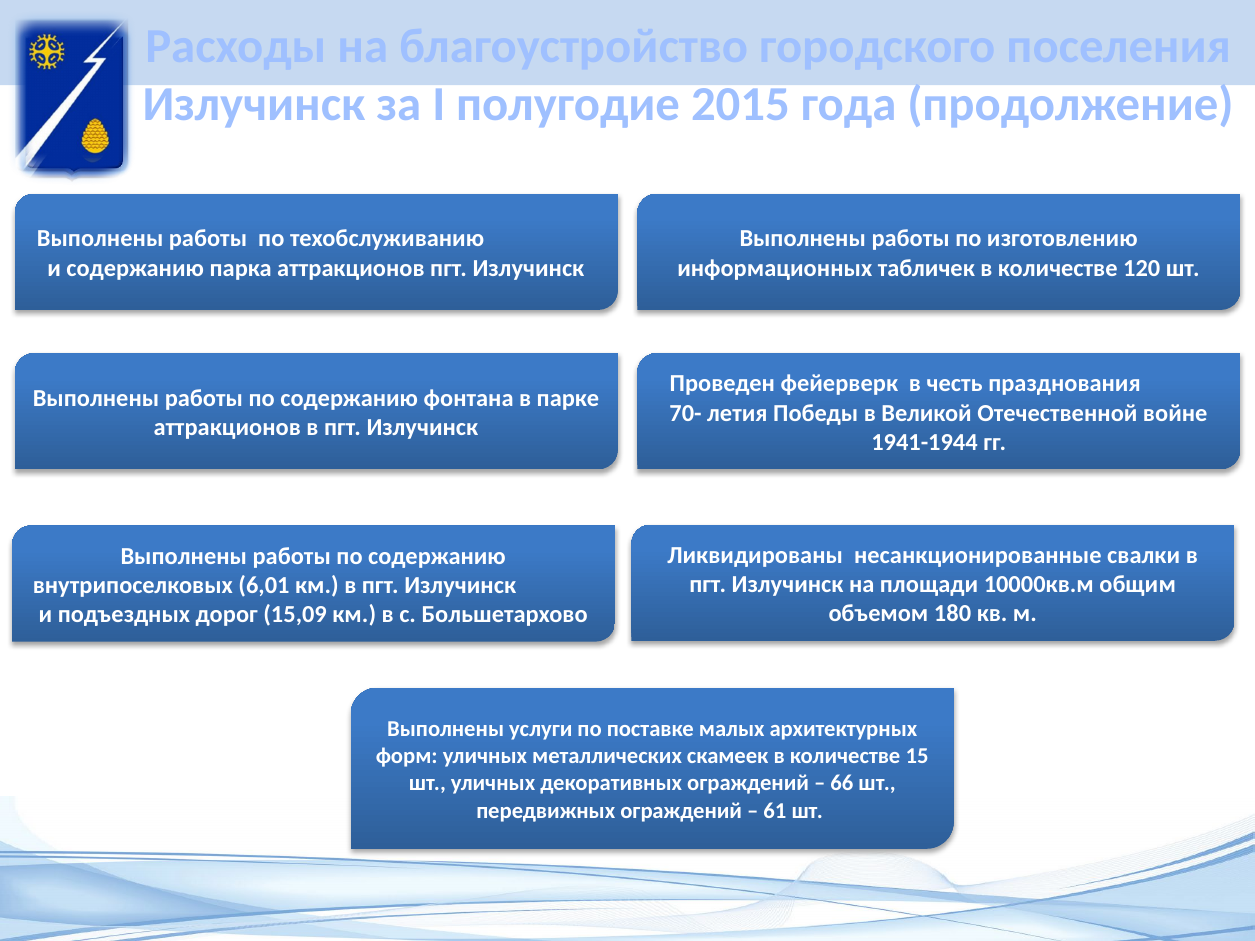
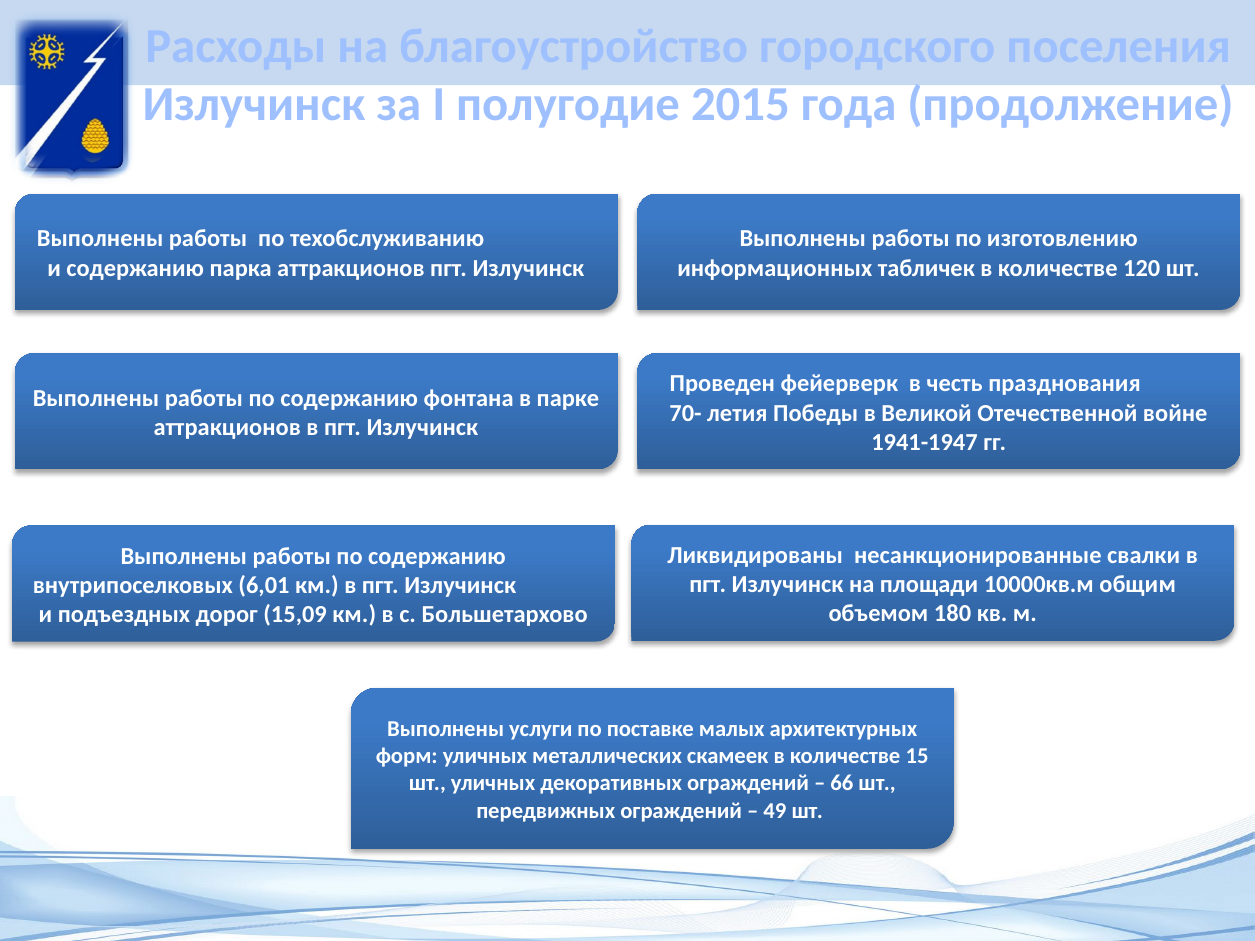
1941-1944: 1941-1944 -> 1941-1947 (924, 442)
61: 61 -> 49 (775, 811)
